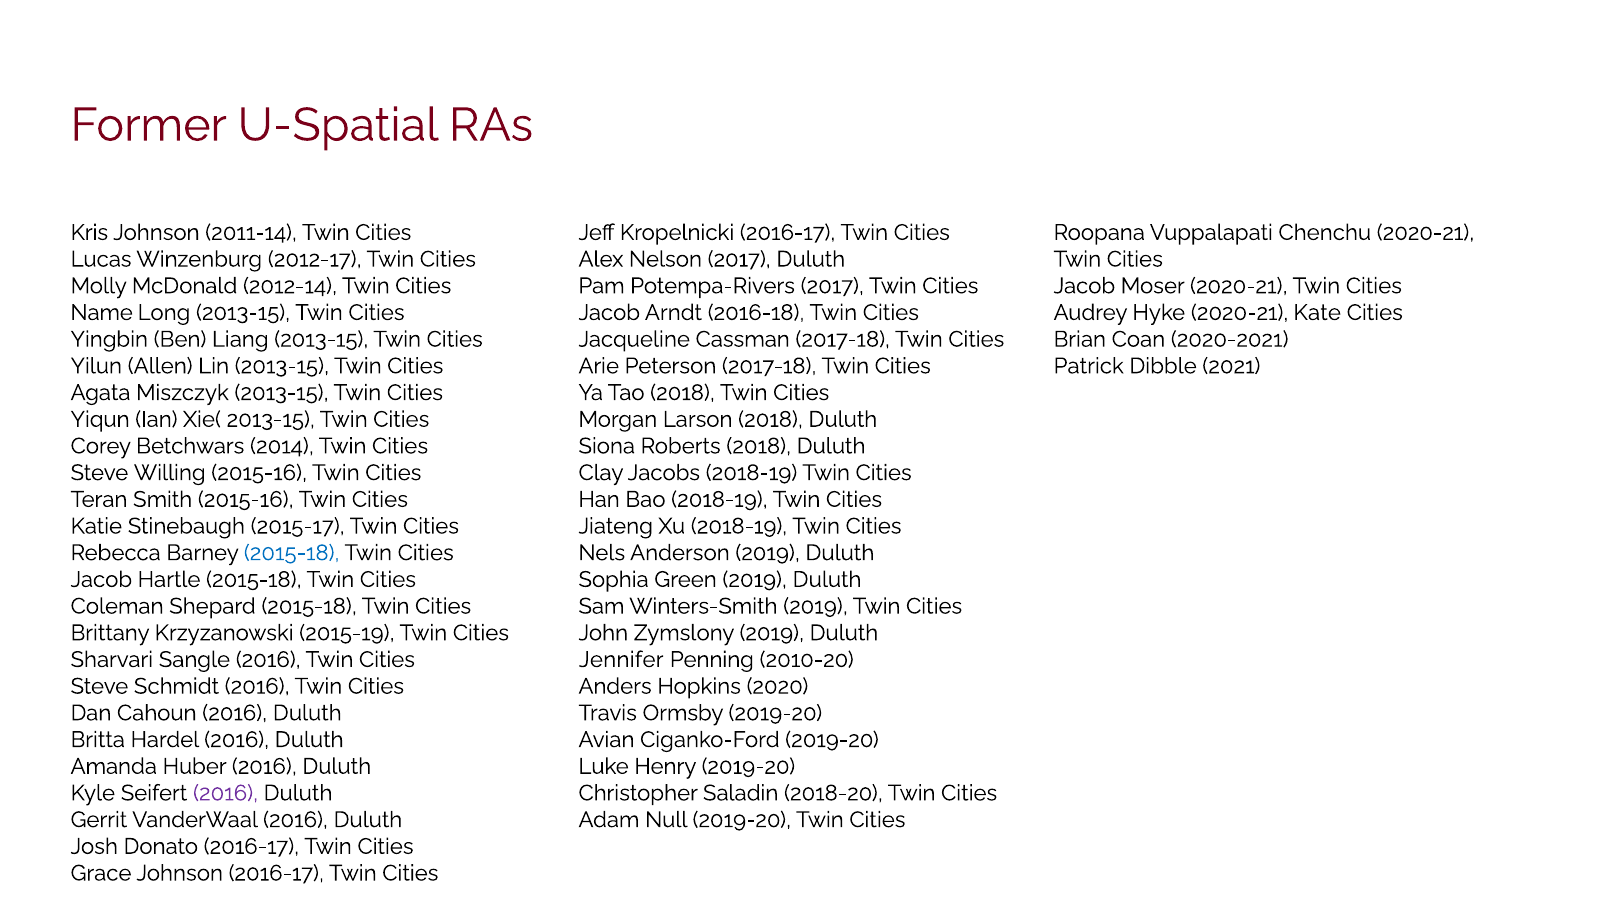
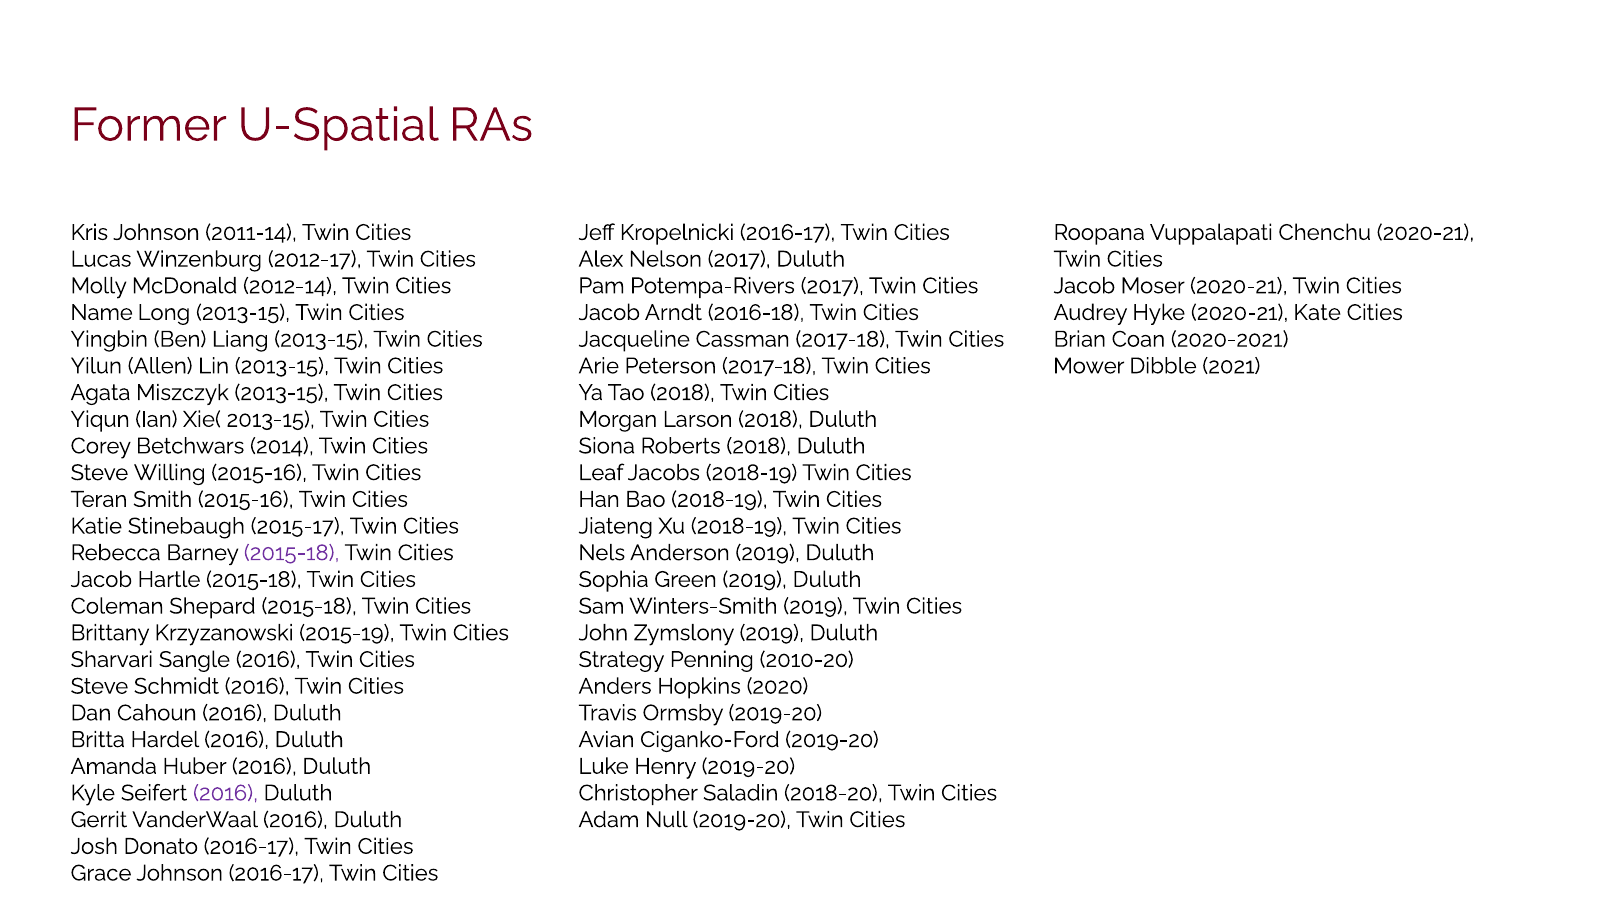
Patrick: Patrick -> Mower (1089, 366)
Clay: Clay -> Leaf (601, 473)
2015-18 colour: blue -> purple (292, 553)
Jennifer: Jennifer -> Strategy (621, 660)
